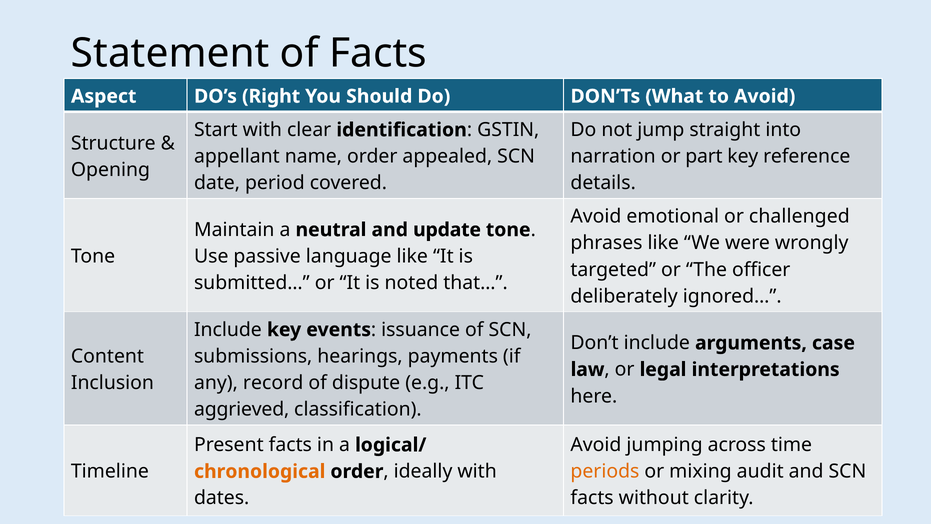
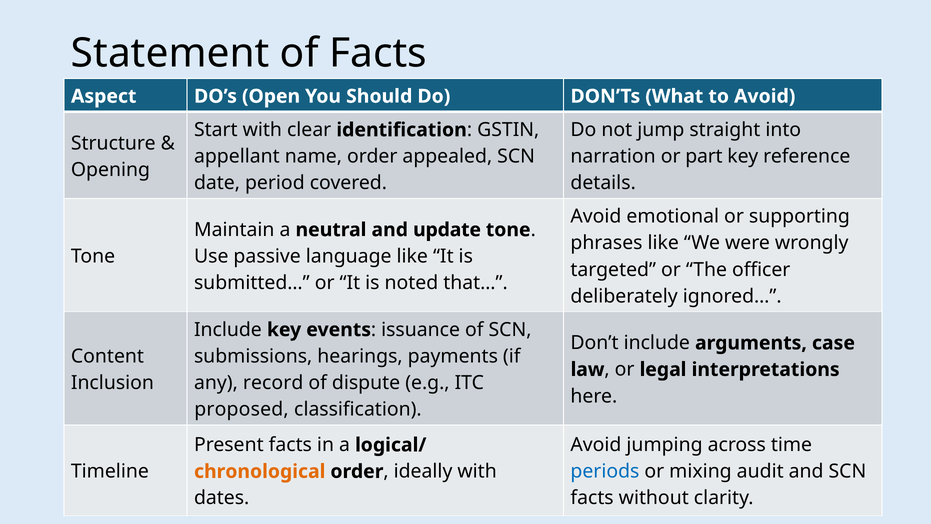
Right: Right -> Open (271, 96)
challenged: challenged -> supporting (799, 216)
aggrieved: aggrieved -> proposed (241, 409)
periods colour: orange -> blue (605, 471)
